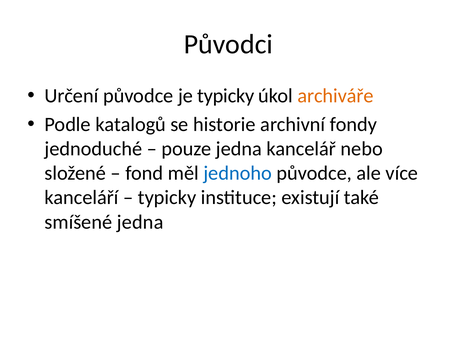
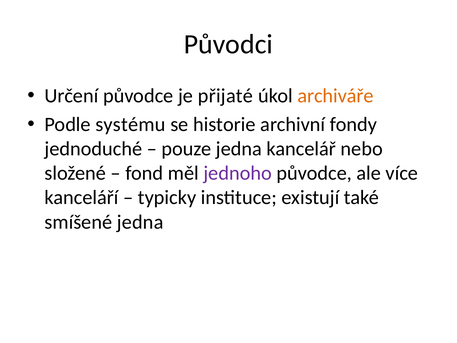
je typicky: typicky -> přijaté (226, 96)
katalogů: katalogů -> systému (130, 124)
jednoho colour: blue -> purple (238, 173)
